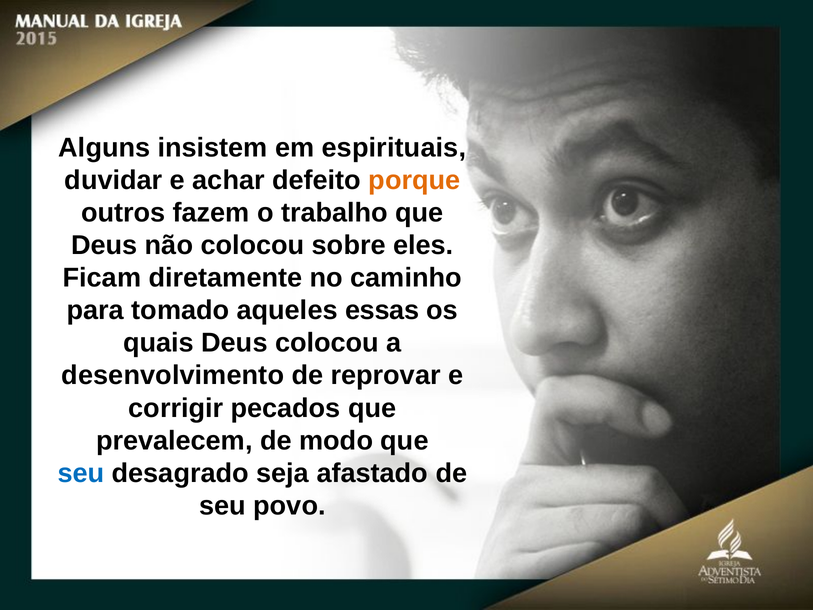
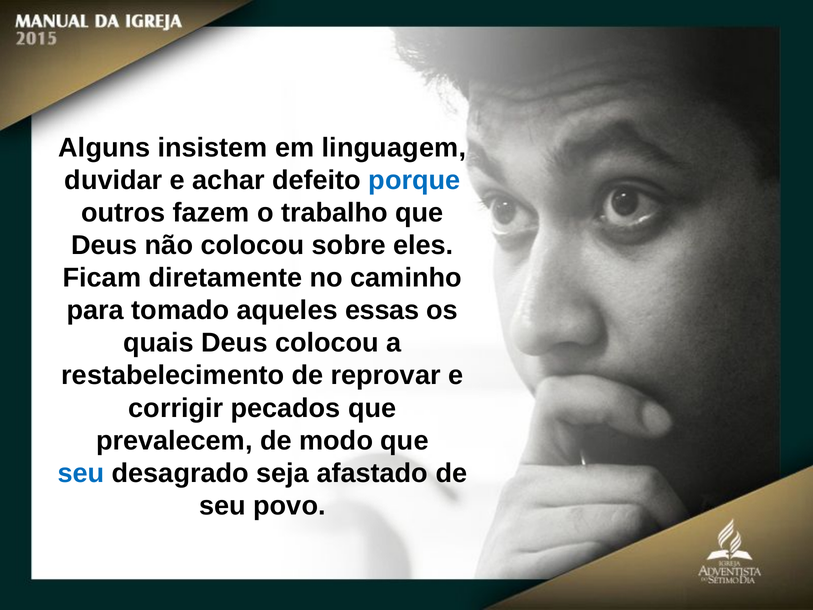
espirituais: espirituais -> linguagem (394, 148)
porque colour: orange -> blue (414, 180)
desenvolvimento: desenvolvimento -> restabelecimento (173, 375)
